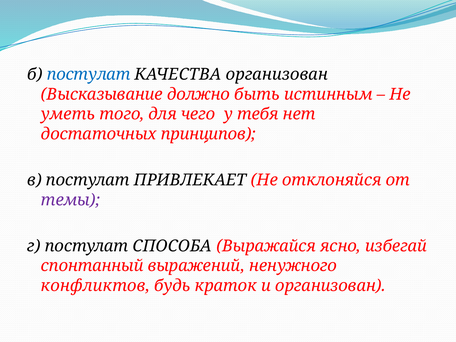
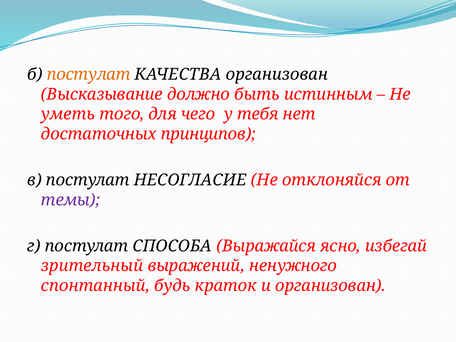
постулат colour: blue -> orange (89, 75)
ПРИВЛЕКАЕТ: ПРИВЛЕКАЕТ -> НЕСОГЛАСИЕ (190, 180)
спонтанный: спонтанный -> зрительный (92, 266)
конфликтов: конфликтов -> спонтанный (95, 286)
